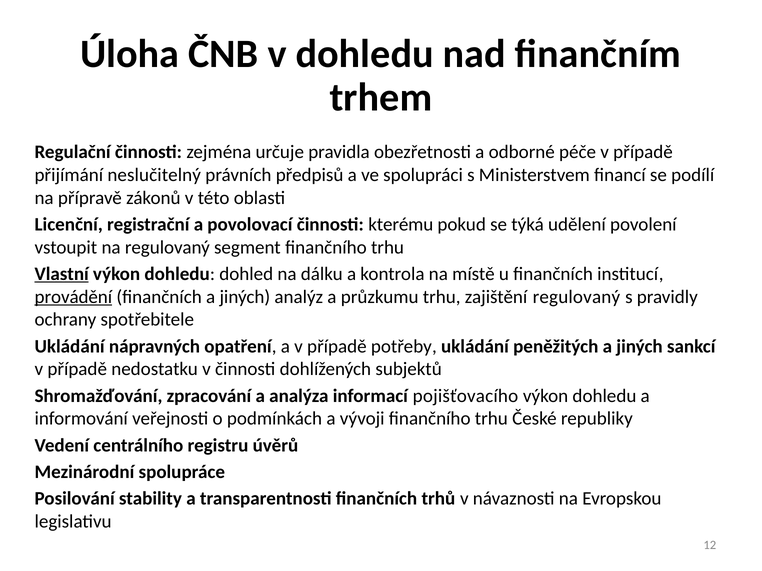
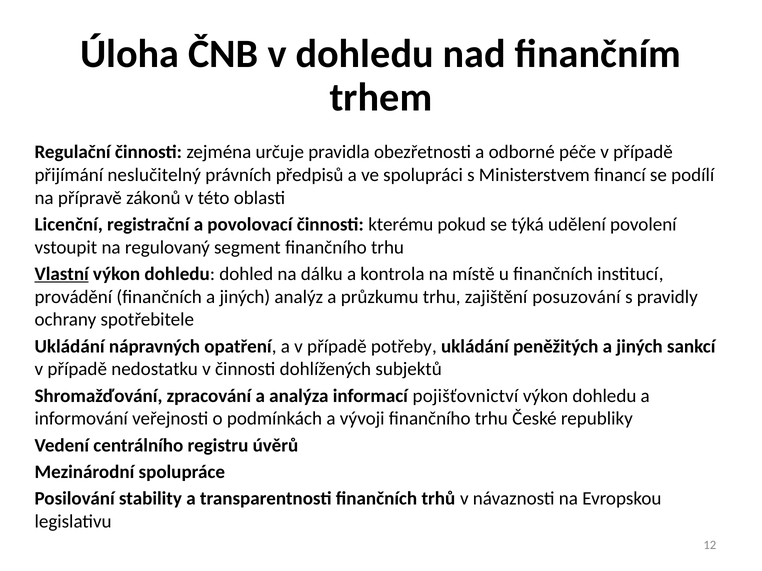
provádění underline: present -> none (73, 297)
zajištění regulovaný: regulovaný -> posuzování (576, 297)
pojišťovacího: pojišťovacího -> pojišťovnictví (465, 396)
